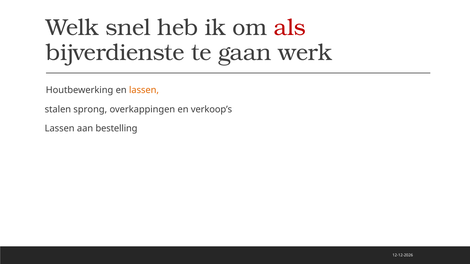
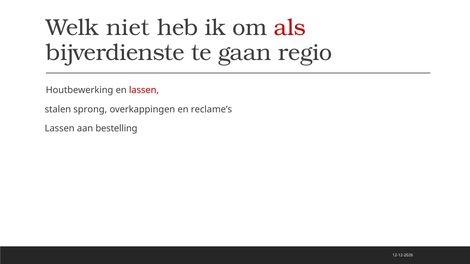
snel: snel -> niet (128, 28)
werk: werk -> regio (305, 53)
lassen colour: orange -> red (144, 90)
verkoop’s: verkoop’s -> reclame’s (211, 109)
